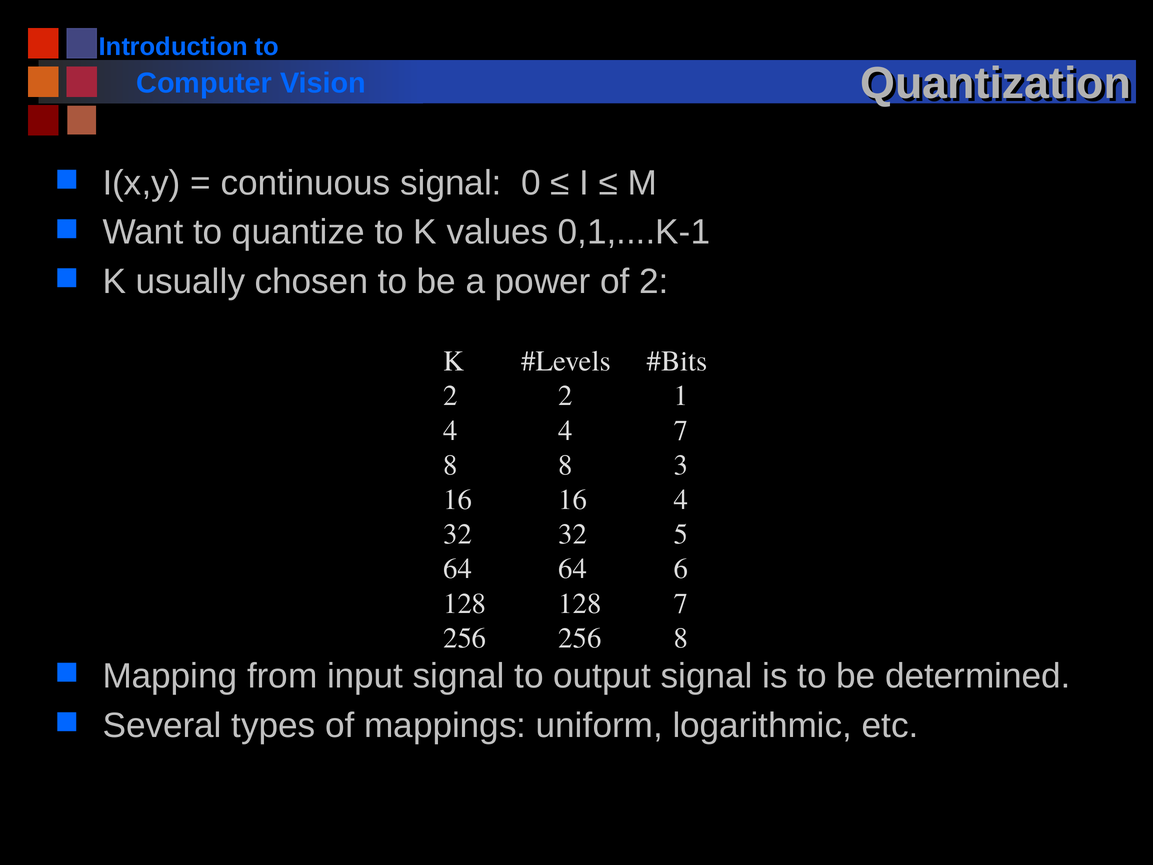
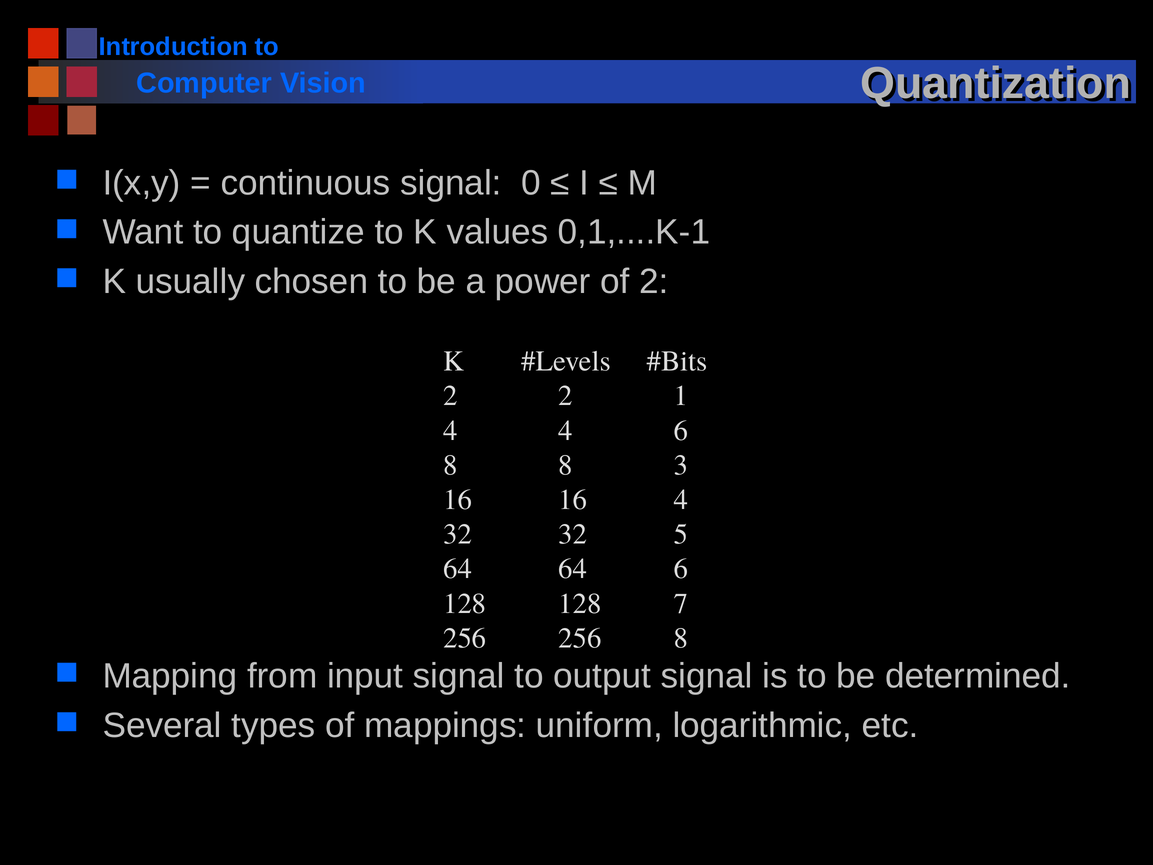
4 7: 7 -> 6 (681, 430)
